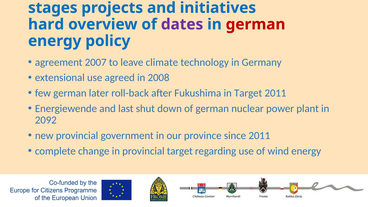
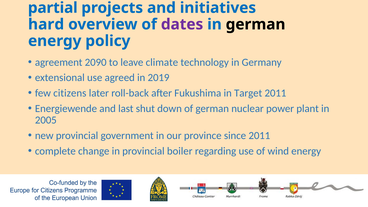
stages: stages -> partial (53, 8)
german colour: red -> black (256, 24)
2007: 2007 -> 2090 (96, 62)
2008: 2008 -> 2019 (159, 78)
few german: german -> citizens (70, 93)
2092: 2092 -> 2005 (46, 120)
provincial target: target -> boiler (180, 151)
